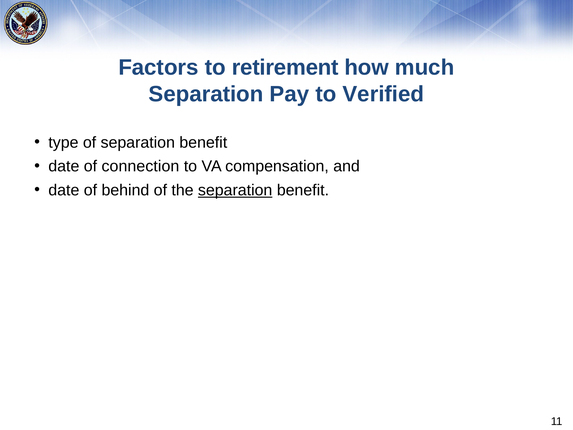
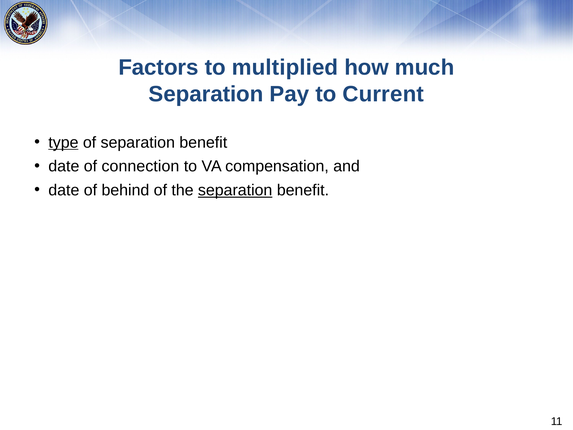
retirement: retirement -> multiplied (285, 67)
Verified: Verified -> Current (383, 94)
type underline: none -> present (63, 142)
